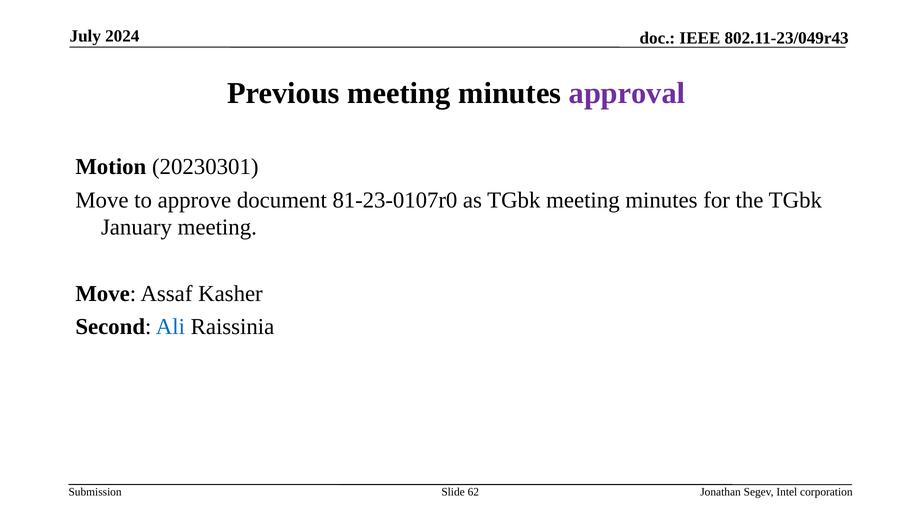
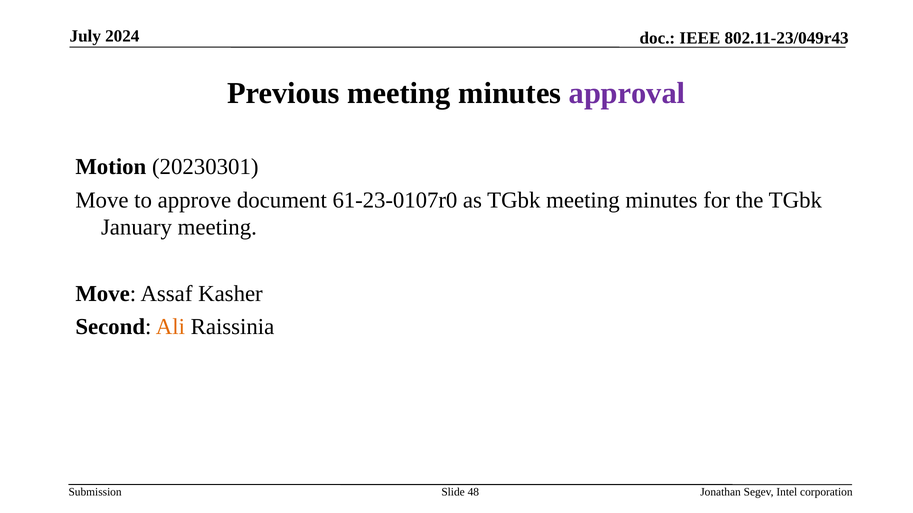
81-23-0107r0: 81-23-0107r0 -> 61-23-0107r0 (395, 200)
Ali colour: blue -> orange (170, 327)
62: 62 -> 48 (473, 493)
